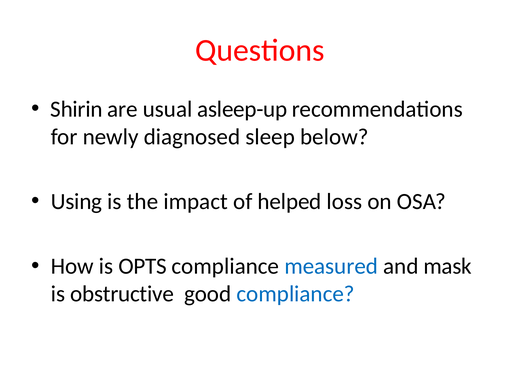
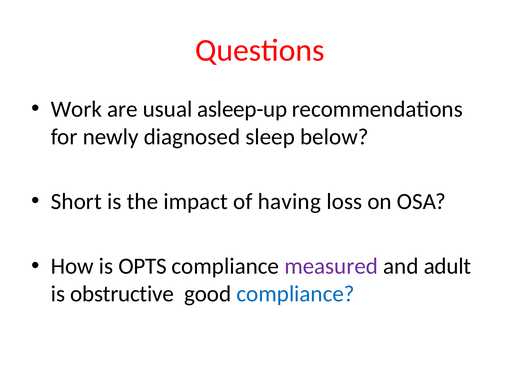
Shirin: Shirin -> Work (76, 109)
Using: Using -> Short (76, 202)
helped: helped -> having (289, 202)
measured colour: blue -> purple (331, 266)
mask: mask -> adult (448, 266)
